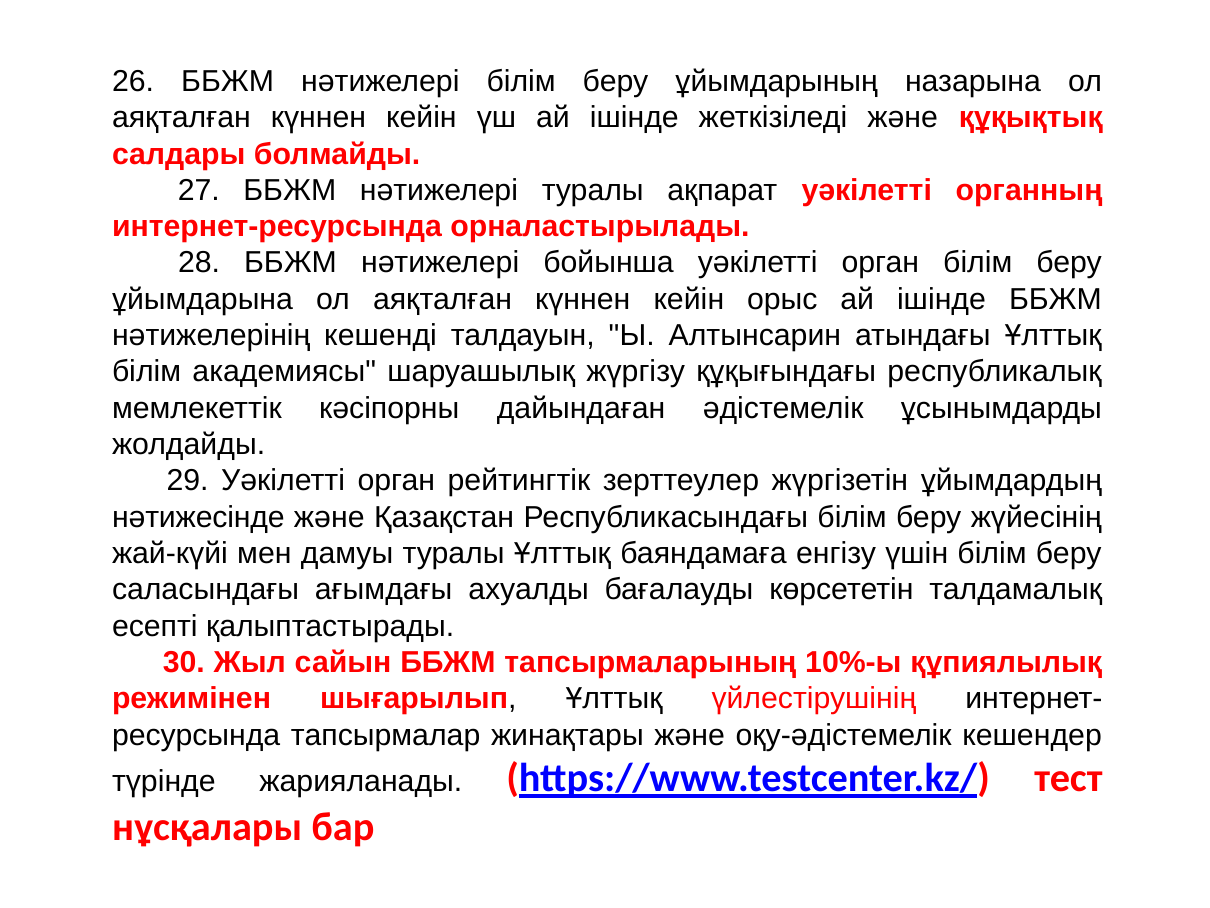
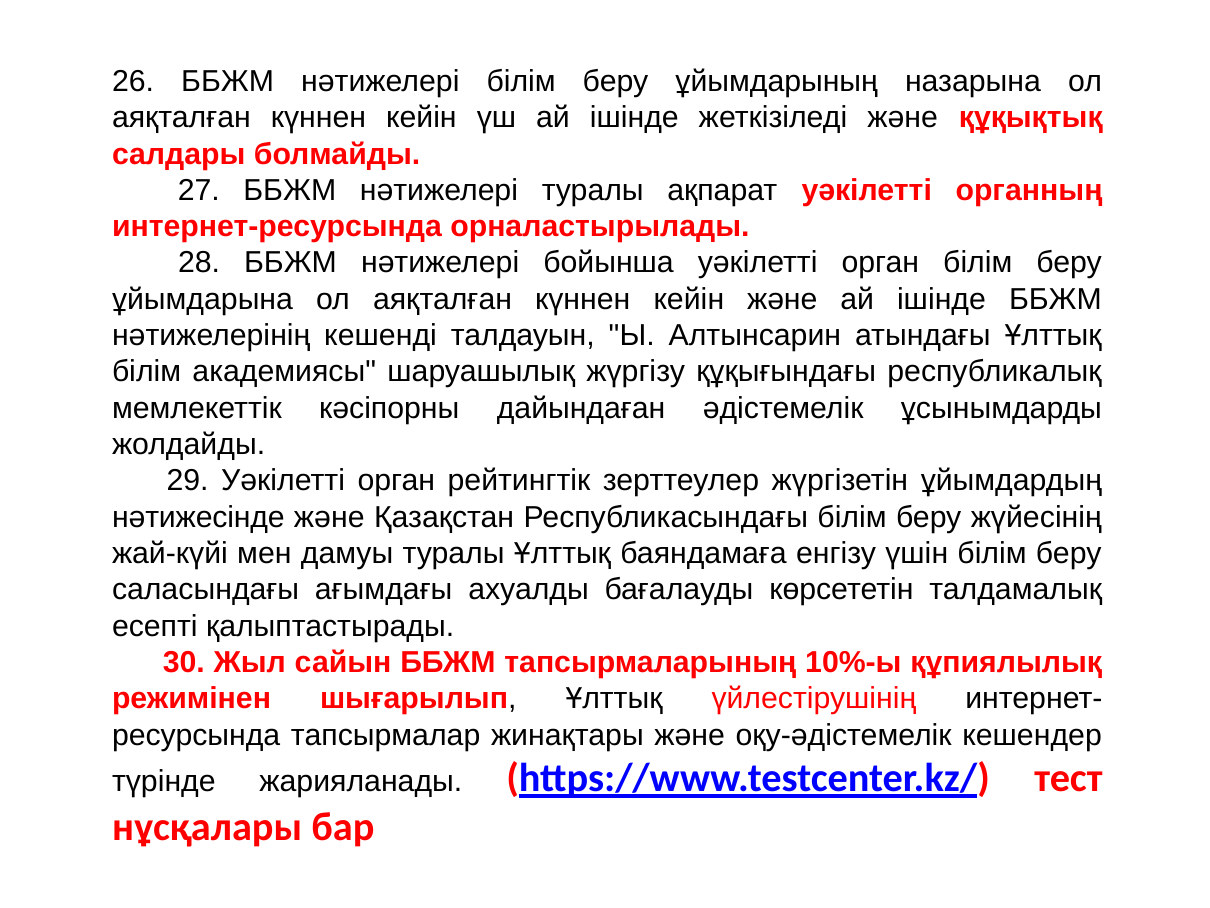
кейін орыс: орыс -> және (782, 299)
